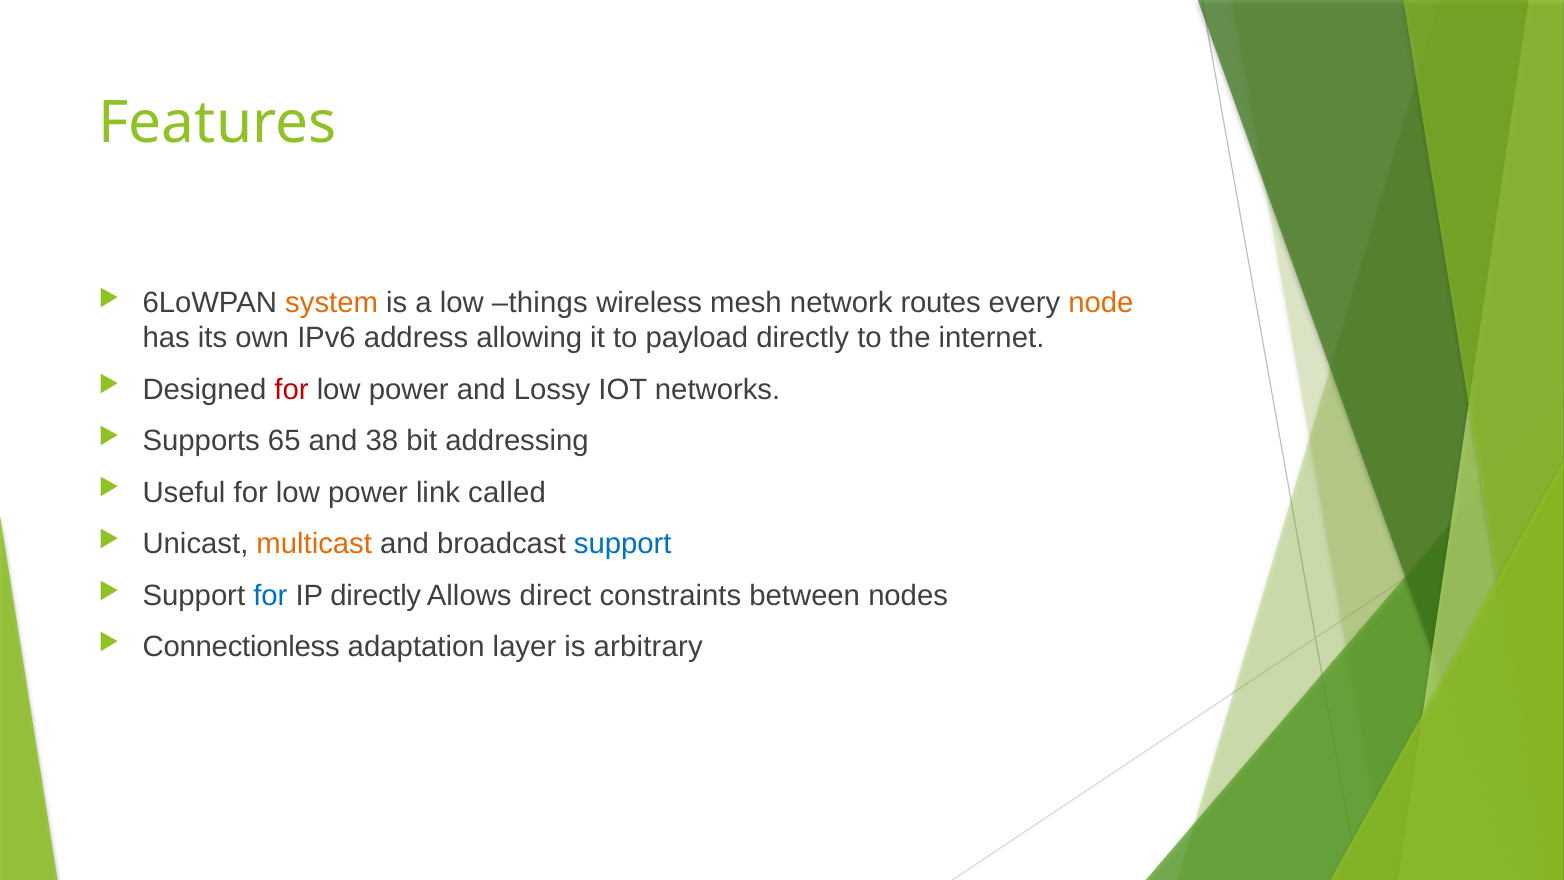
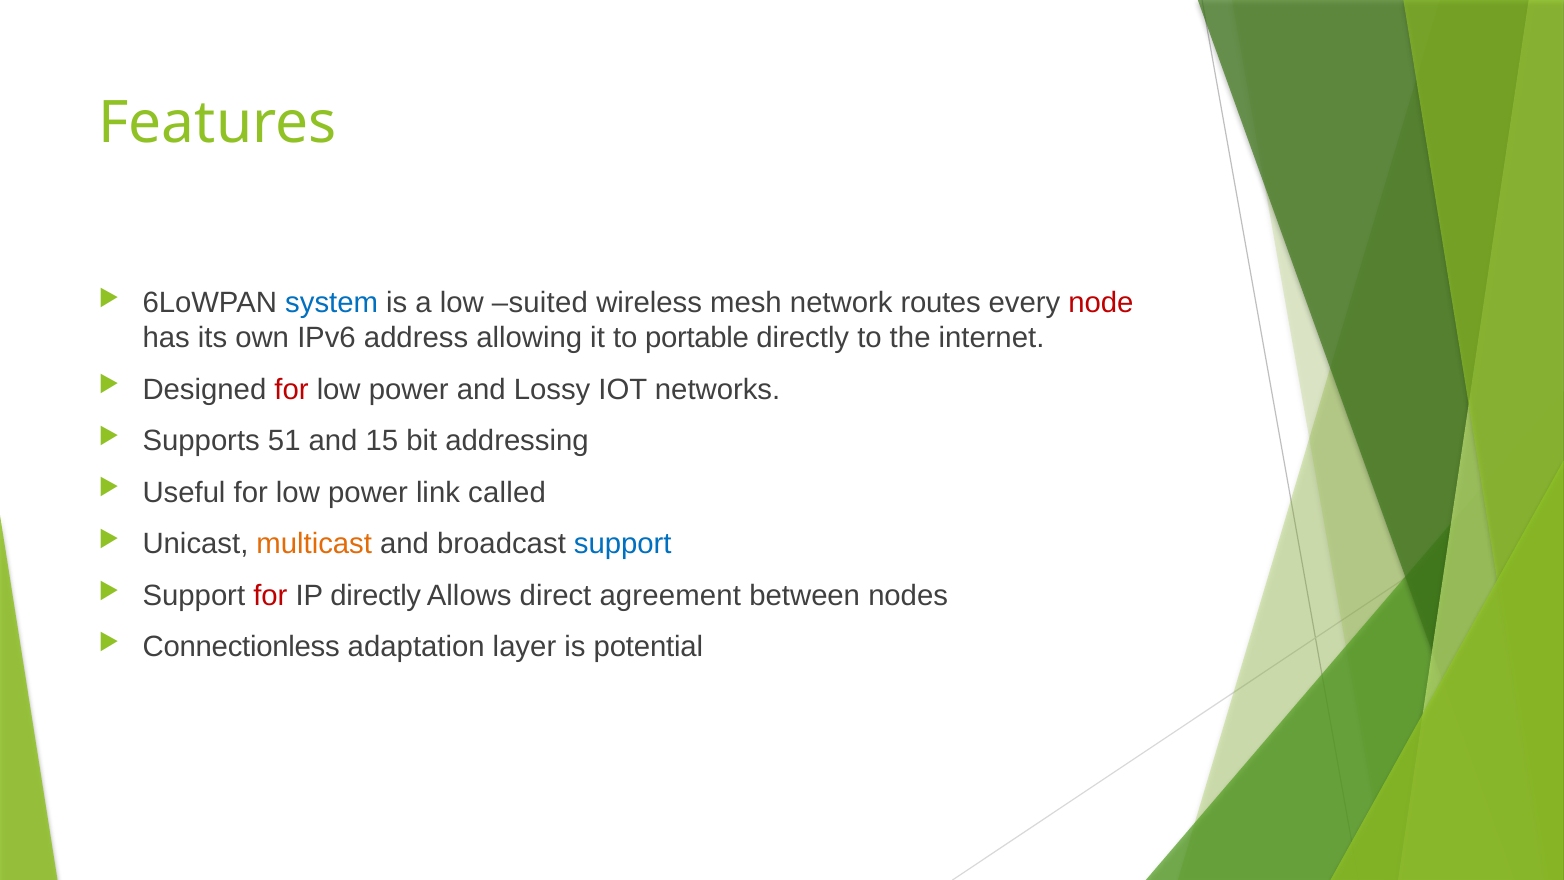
system colour: orange -> blue (332, 303)
things: things -> suited (540, 303)
node colour: orange -> red (1101, 303)
payload: payload -> portable (697, 338)
65: 65 -> 51 (284, 441)
38: 38 -> 15 (382, 441)
for colour: blue -> red (270, 595)
constraints: constraints -> agreement (670, 595)
arbitrary: arbitrary -> potential (648, 647)
